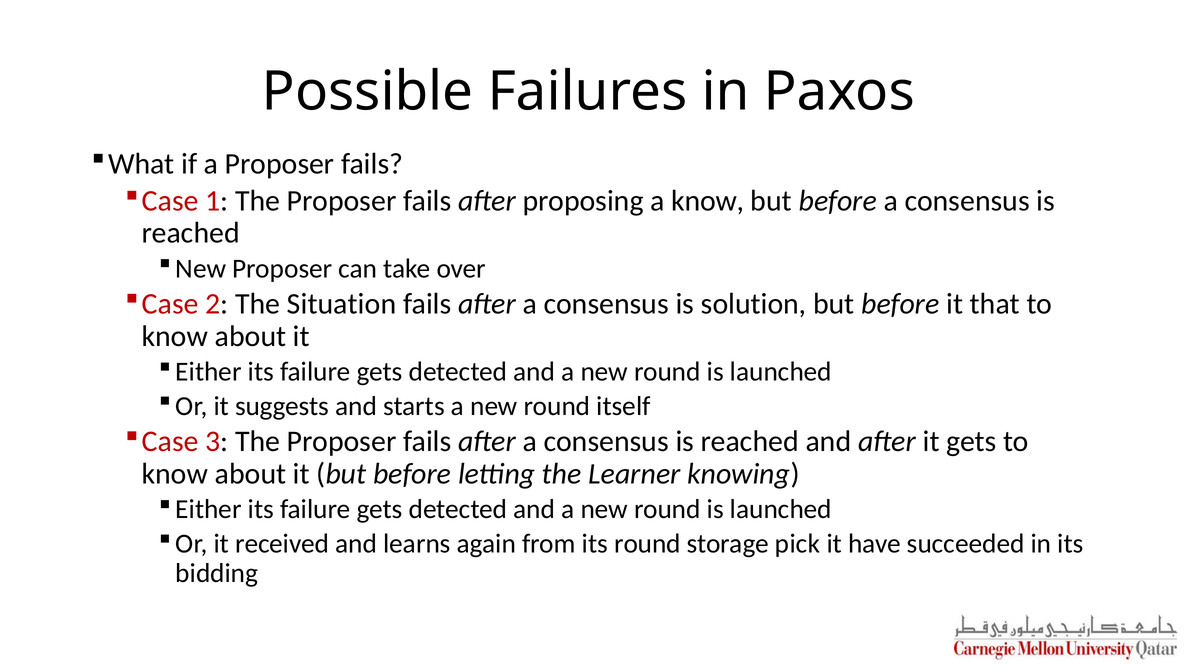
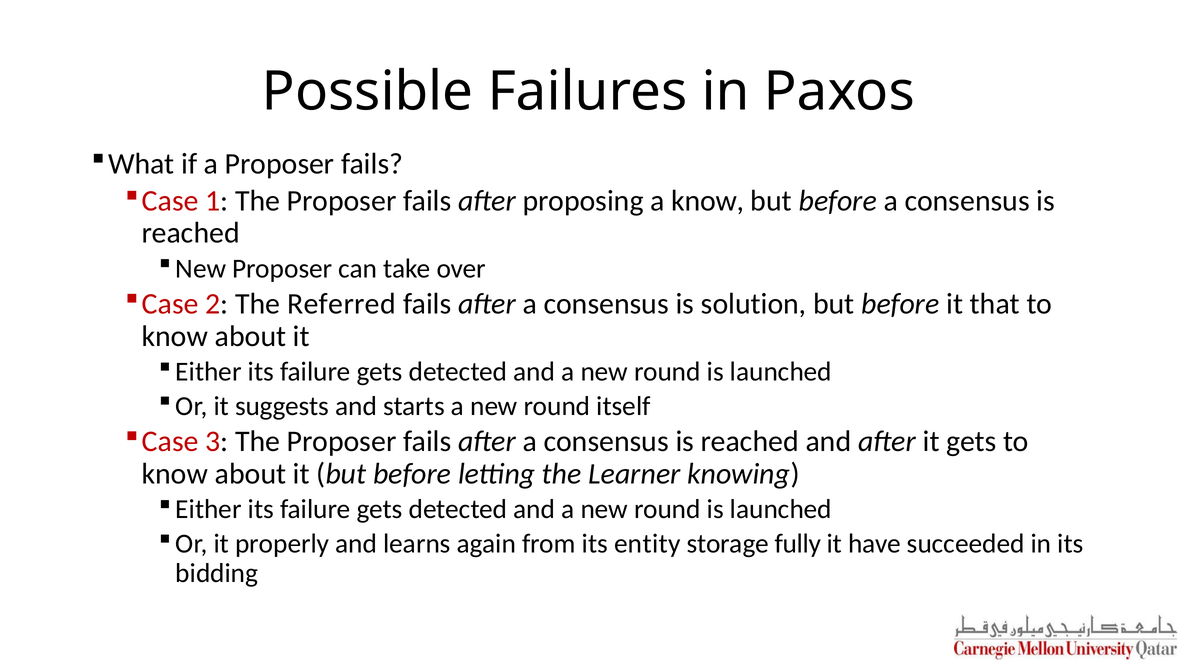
Situation: Situation -> Referred (342, 304)
received: received -> properly (282, 544)
its round: round -> entity (647, 544)
pick: pick -> fully (798, 544)
